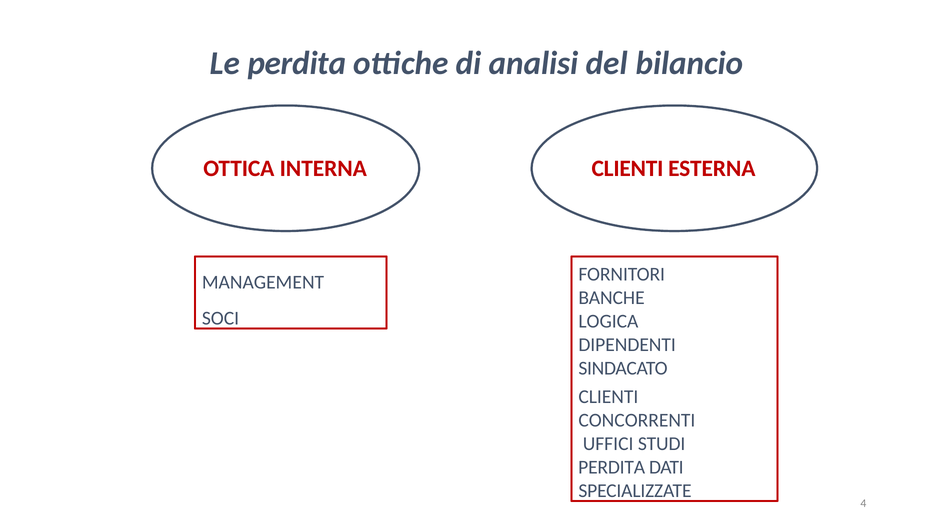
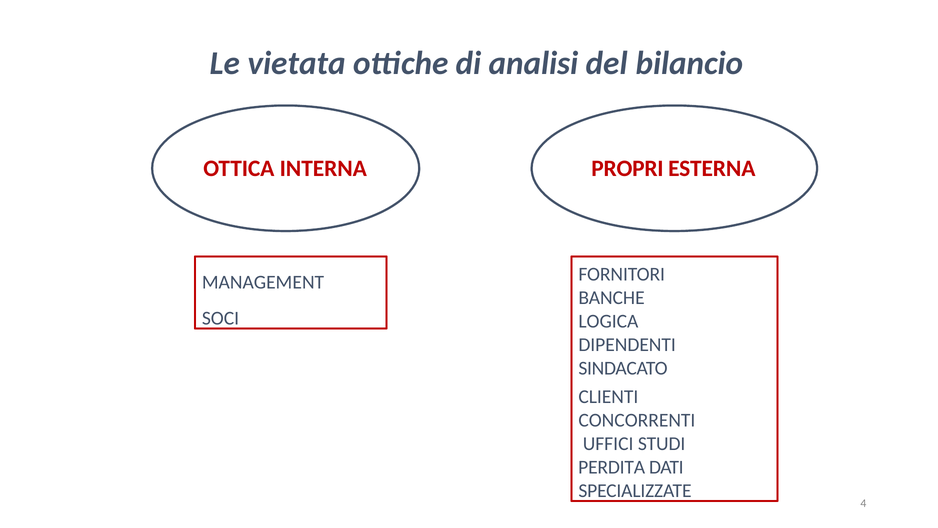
Le perdita: perdita -> vietata (297, 63)
INTERNA CLIENTI: CLIENTI -> PROPRI (627, 168)
